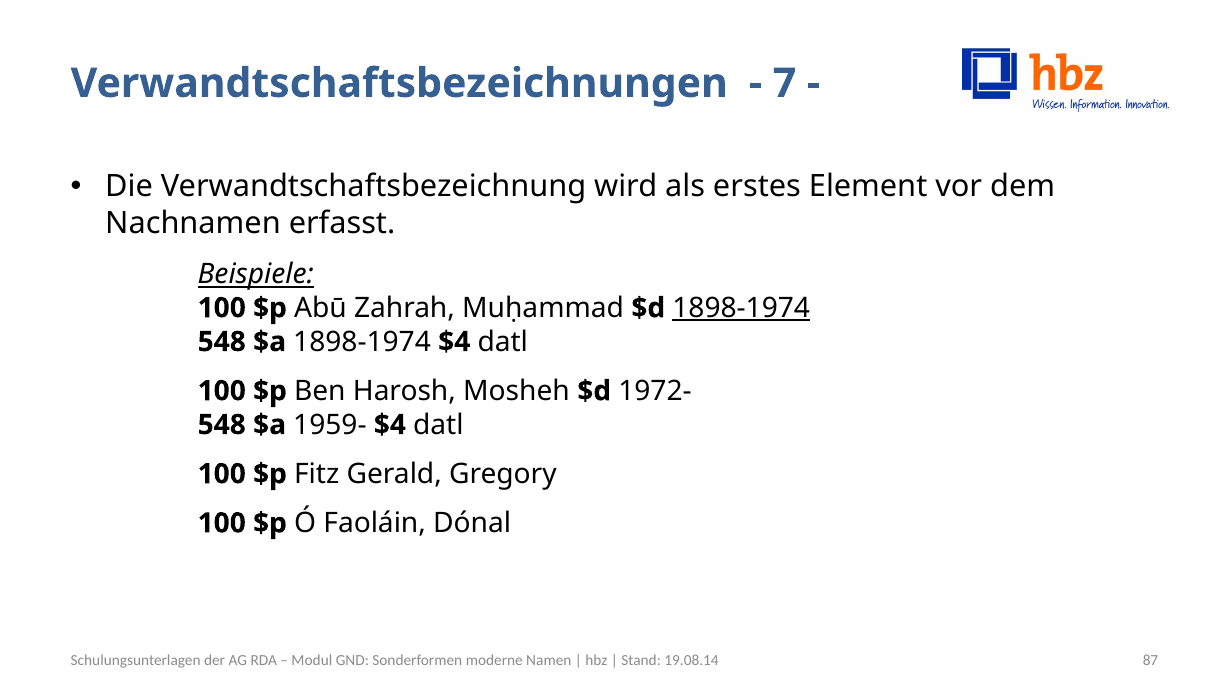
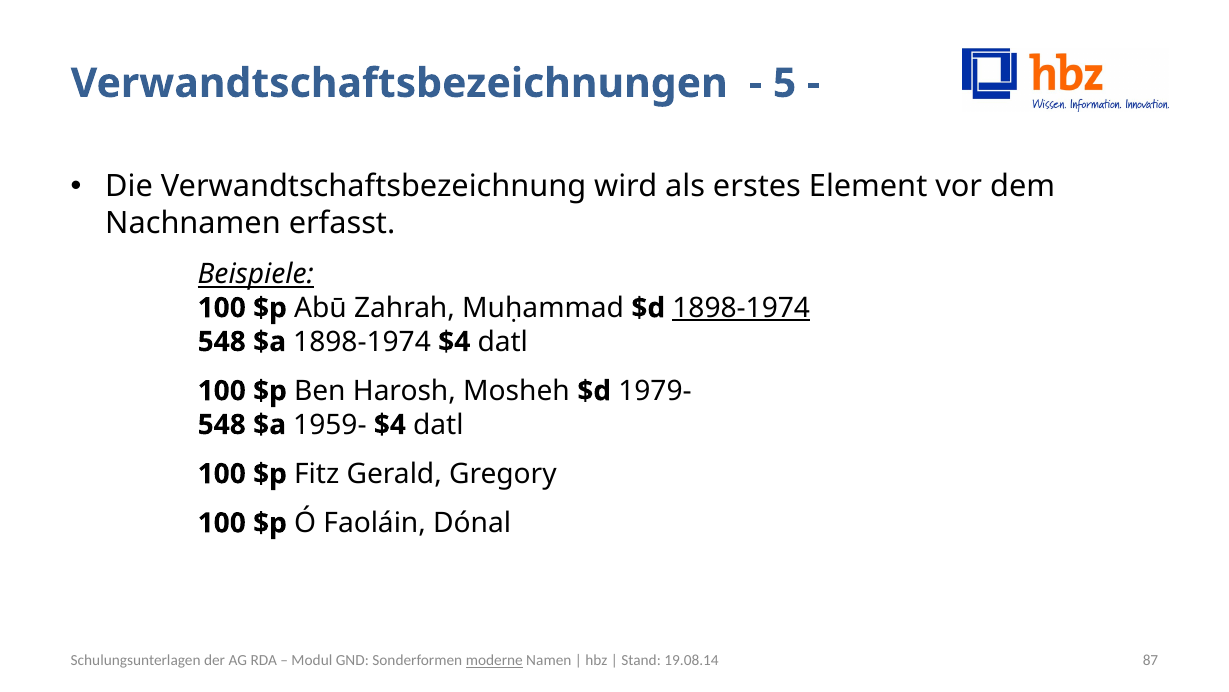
7: 7 -> 5 (785, 83)
1972-: 1972- -> 1979- (655, 391)
moderne underline: none -> present (494, 660)
